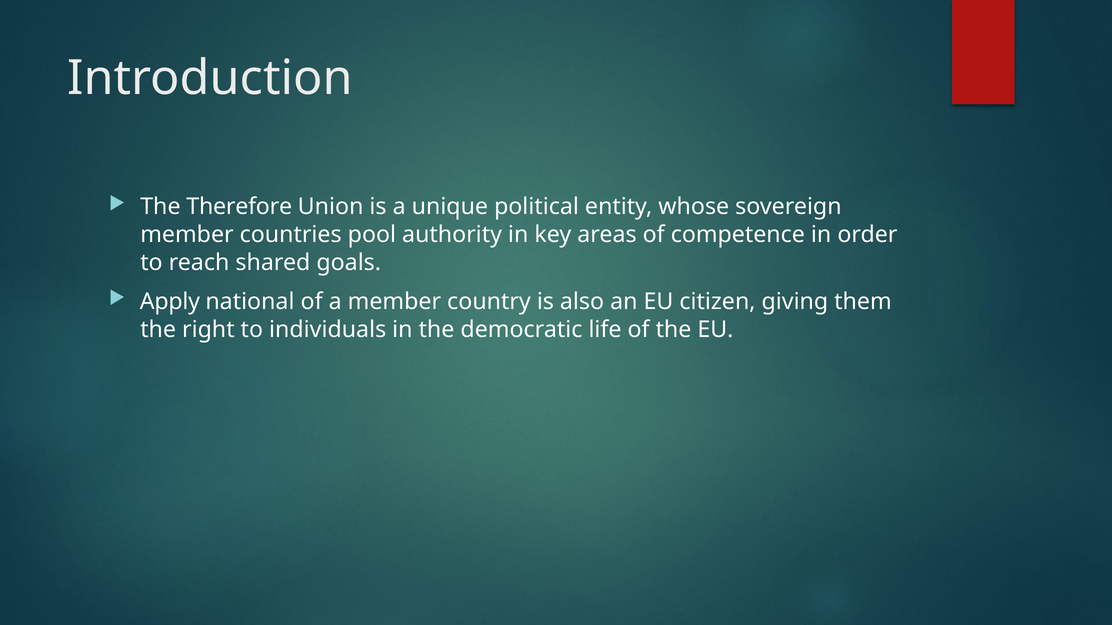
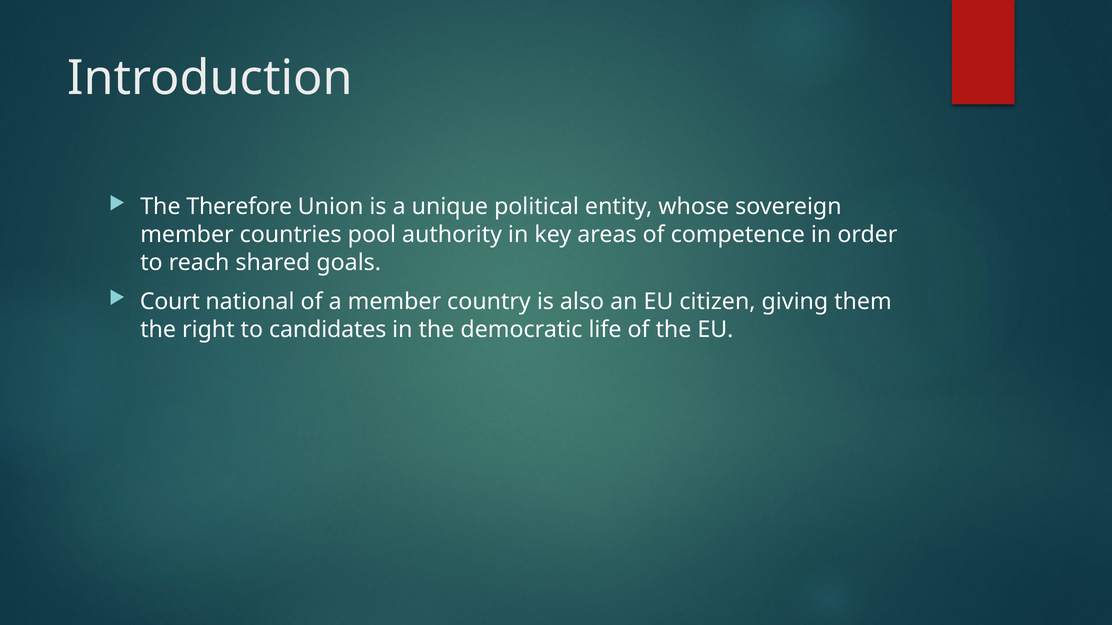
Apply: Apply -> Court (170, 302)
individuals: individuals -> candidates (328, 330)
